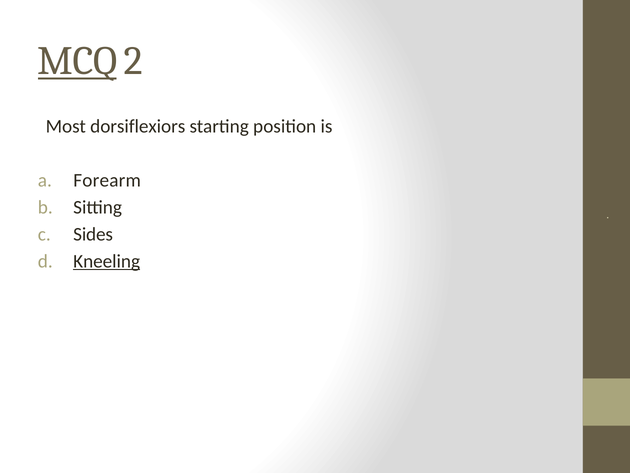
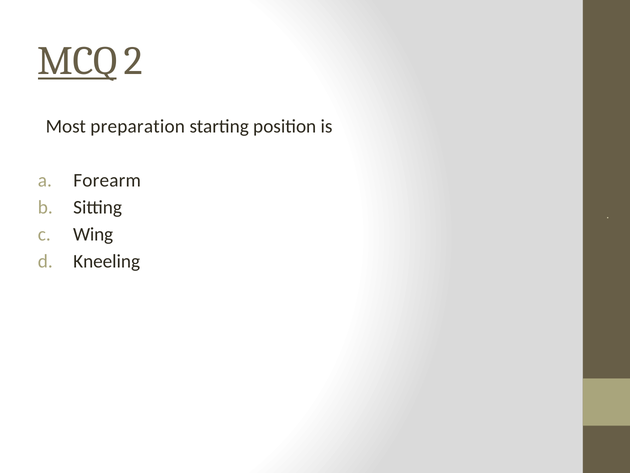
dorsiflexiors: dorsiflexiors -> preparation (138, 126)
Sides: Sides -> Wing (93, 234)
Kneeling underline: present -> none (107, 261)
